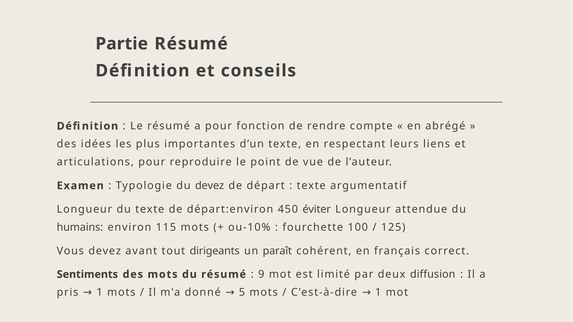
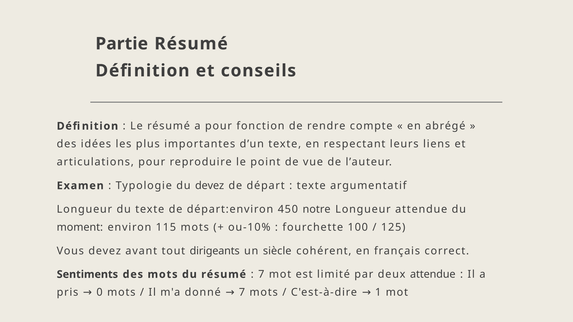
éviter: éviter -> notre (317, 209)
humains: humains -> moment (80, 227)
paraît: paraît -> siècle (277, 251)
9: 9 -> 7 (261, 275)
deux diffusion: diffusion -> attendue (433, 275)
pris 1: 1 -> 0 (100, 293)
donné 5: 5 -> 7 (242, 293)
